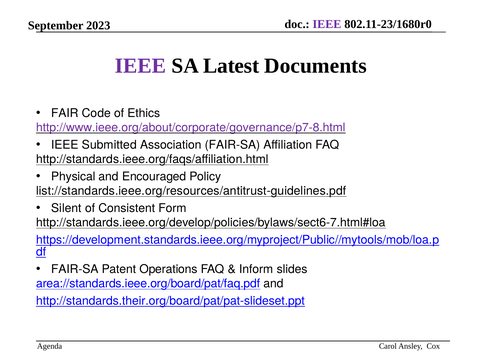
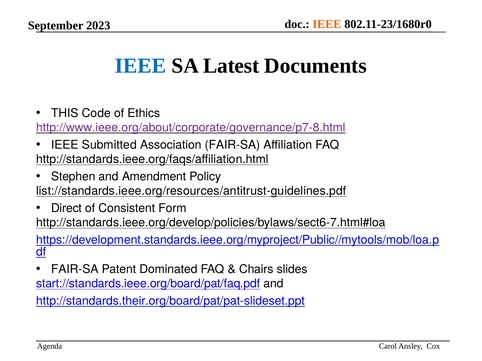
IEEE colour: purple -> orange (327, 24)
IEEE colour: purple -> blue (141, 66)
FAIR: FAIR -> THIS (65, 113)
Physical: Physical -> Stephen (73, 177)
Encouraged: Encouraged -> Amendment (154, 177)
Silent: Silent -> Direct (66, 209)
Operations: Operations -> Dominated (168, 270)
Inform: Inform -> Chairs (256, 270)
area://standards.ieee.org/board/pat/faq.pdf: area://standards.ieee.org/board/pat/faq.pdf -> start://standards.ieee.org/board/pat/faq.pdf (148, 284)
